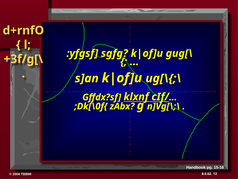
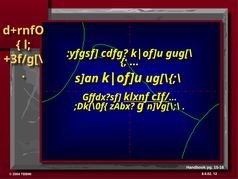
sgfg: sgfg -> cdfg (114, 53)
